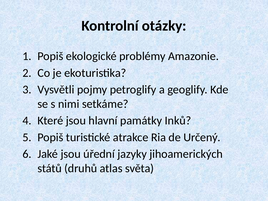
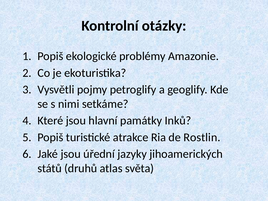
Určený: Určený -> Rostlin (202, 137)
